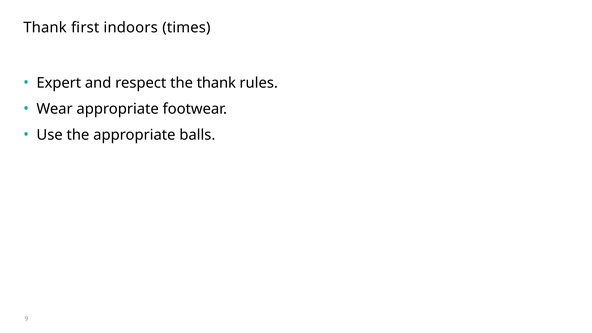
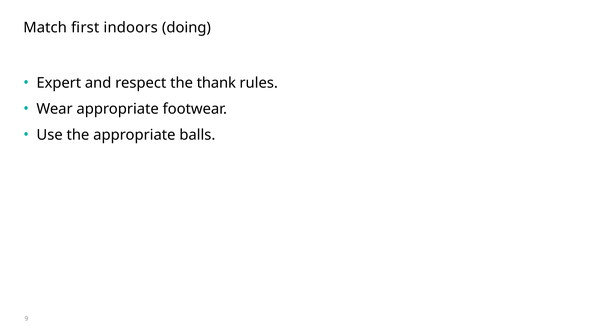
Thank: Thank -> Match (45, 28)
times: times -> doing (186, 28)
